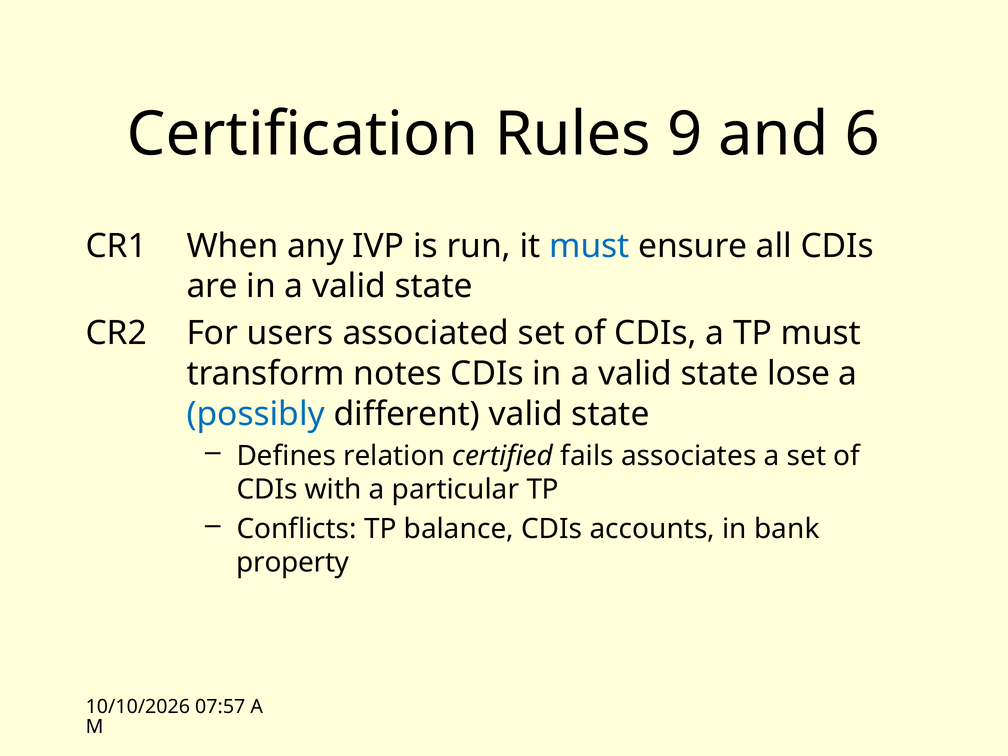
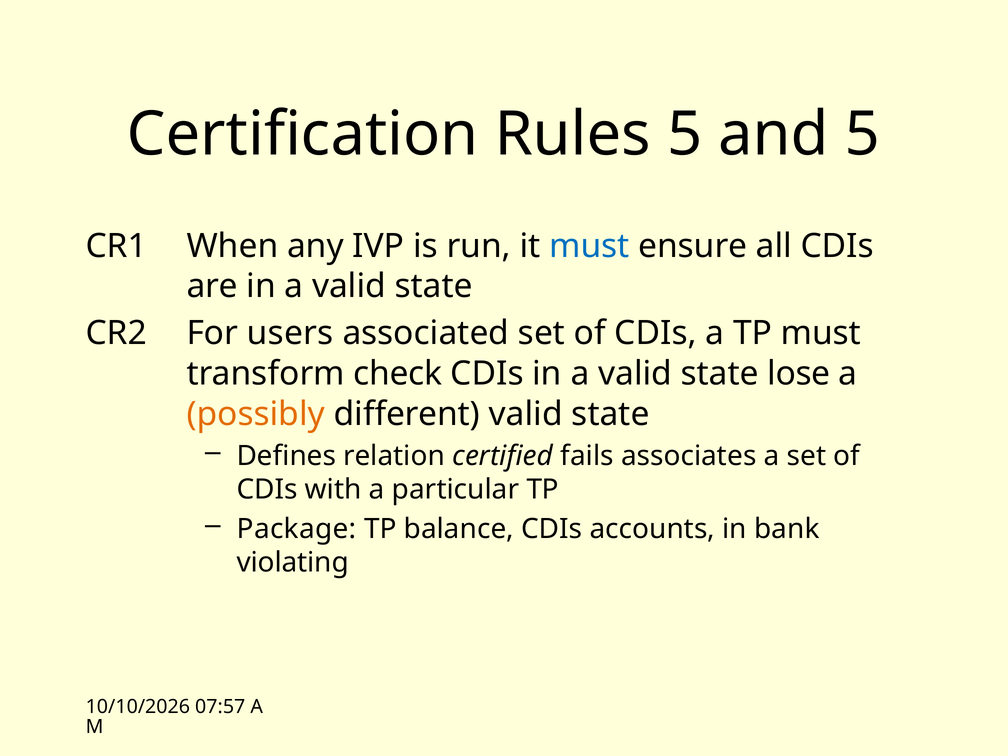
Rules 9: 9 -> 5 (685, 134)
and 6: 6 -> 5 (862, 134)
notes: notes -> check (398, 374)
possibly colour: blue -> orange (256, 414)
Conflicts: Conflicts -> Package (296, 529)
property: property -> violating (293, 563)
